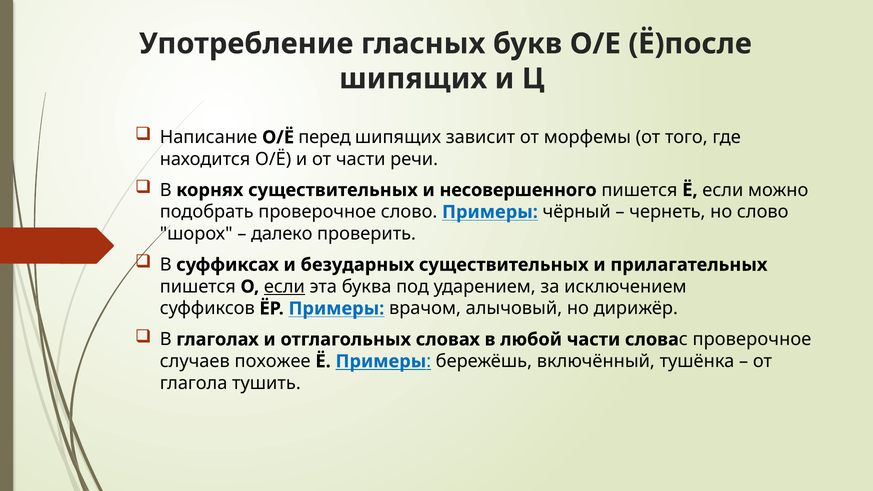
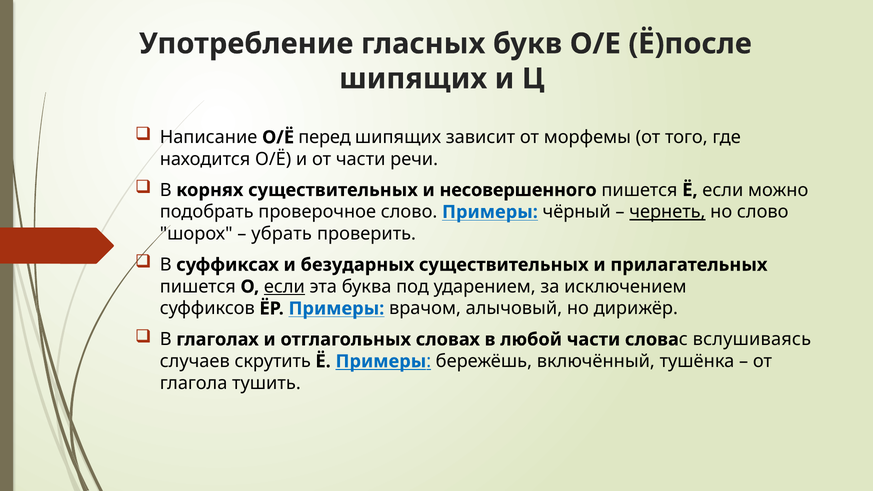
чернеть underline: none -> present (667, 212)
далеко: далеко -> убрать (282, 234)
проверочное: проверочное -> вслушиваясь (752, 339)
похожее: похожее -> скрутить (273, 361)
